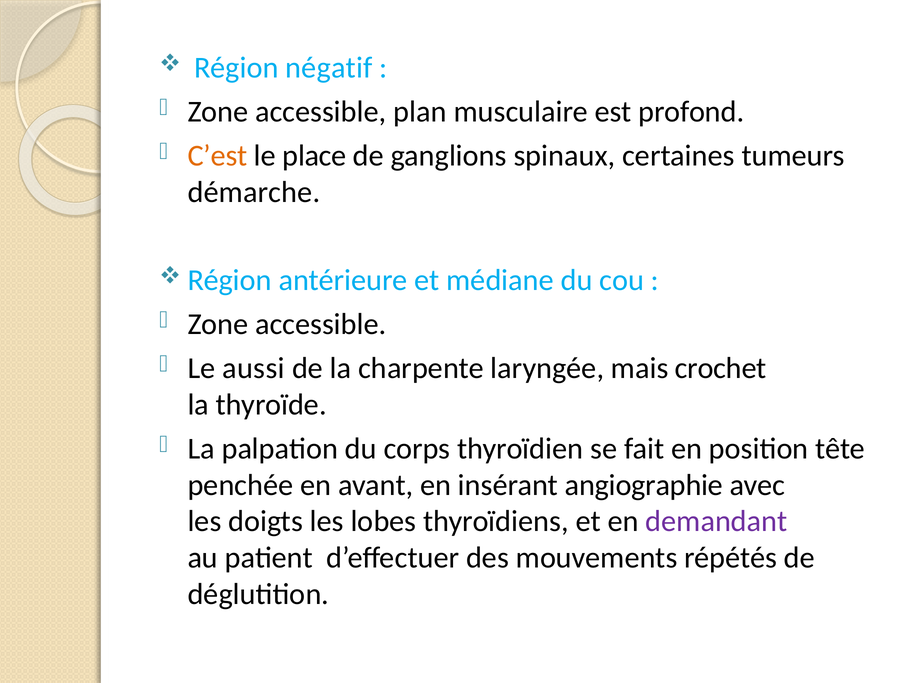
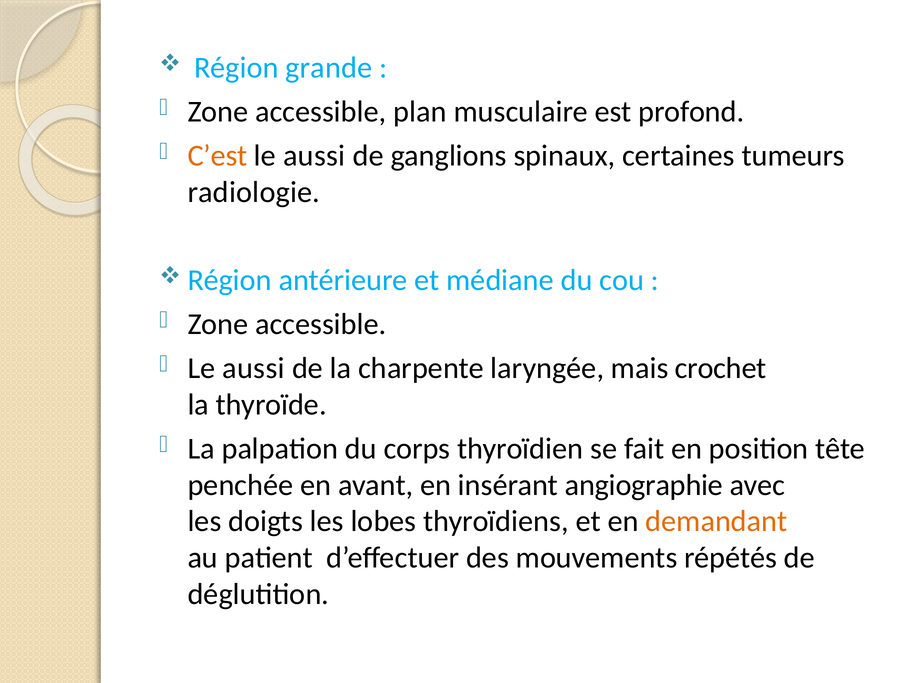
négatif: négatif -> grande (329, 67)
place: place -> aussi (314, 155)
démarche: démarche -> radiologie (254, 192)
demandant colour: purple -> orange (716, 521)
